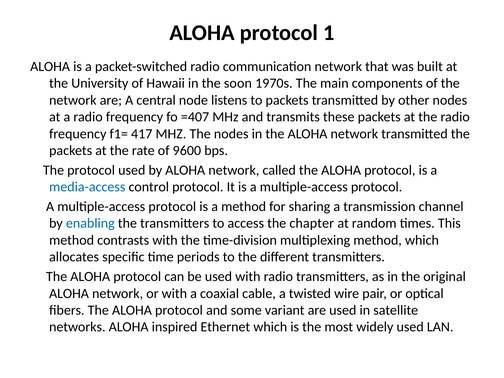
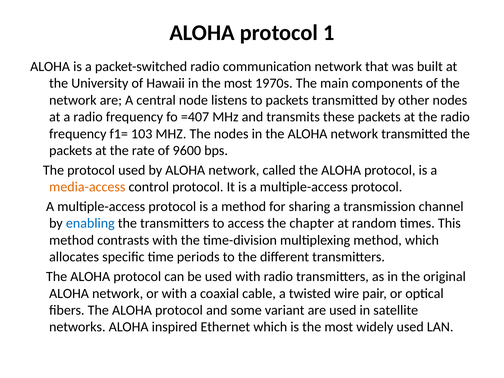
in the soon: soon -> most (238, 83)
417: 417 -> 103 (142, 134)
media-access colour: blue -> orange (87, 187)
